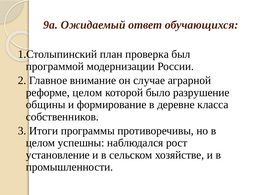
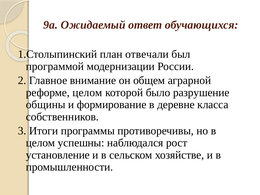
проверка: проверка -> отвечали (147, 54)
случае: случае -> общем (149, 80)
